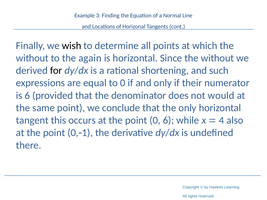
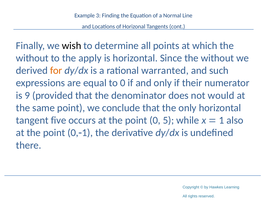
again: again -> apply (90, 58)
for colour: black -> orange (56, 71)
shortening: shortening -> warranted (165, 71)
is 6: 6 -> 9 (27, 96)
this: this -> five (58, 120)
0 6: 6 -> 5 (168, 120)
4: 4 -> 1 (222, 120)
